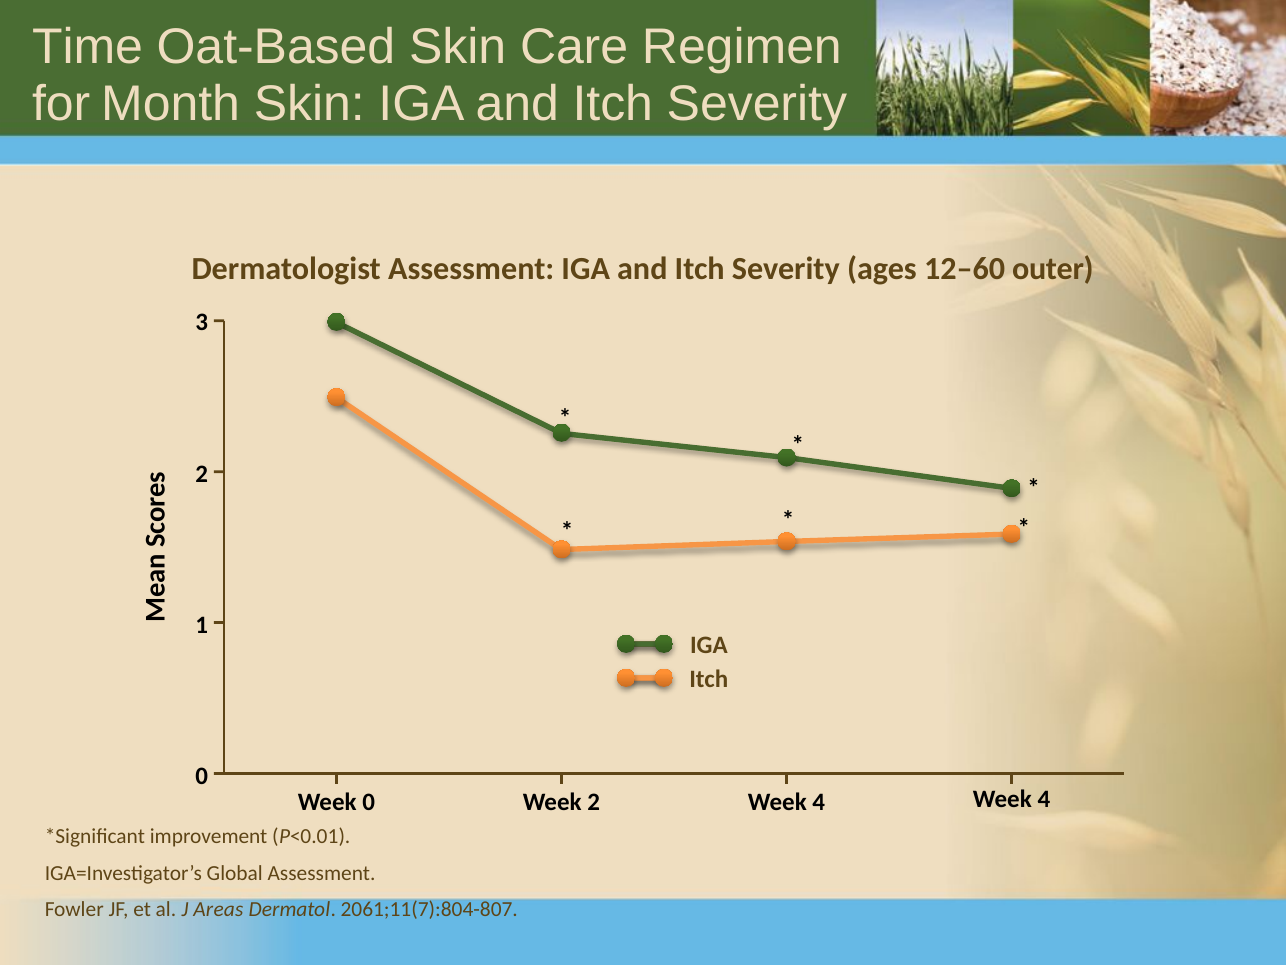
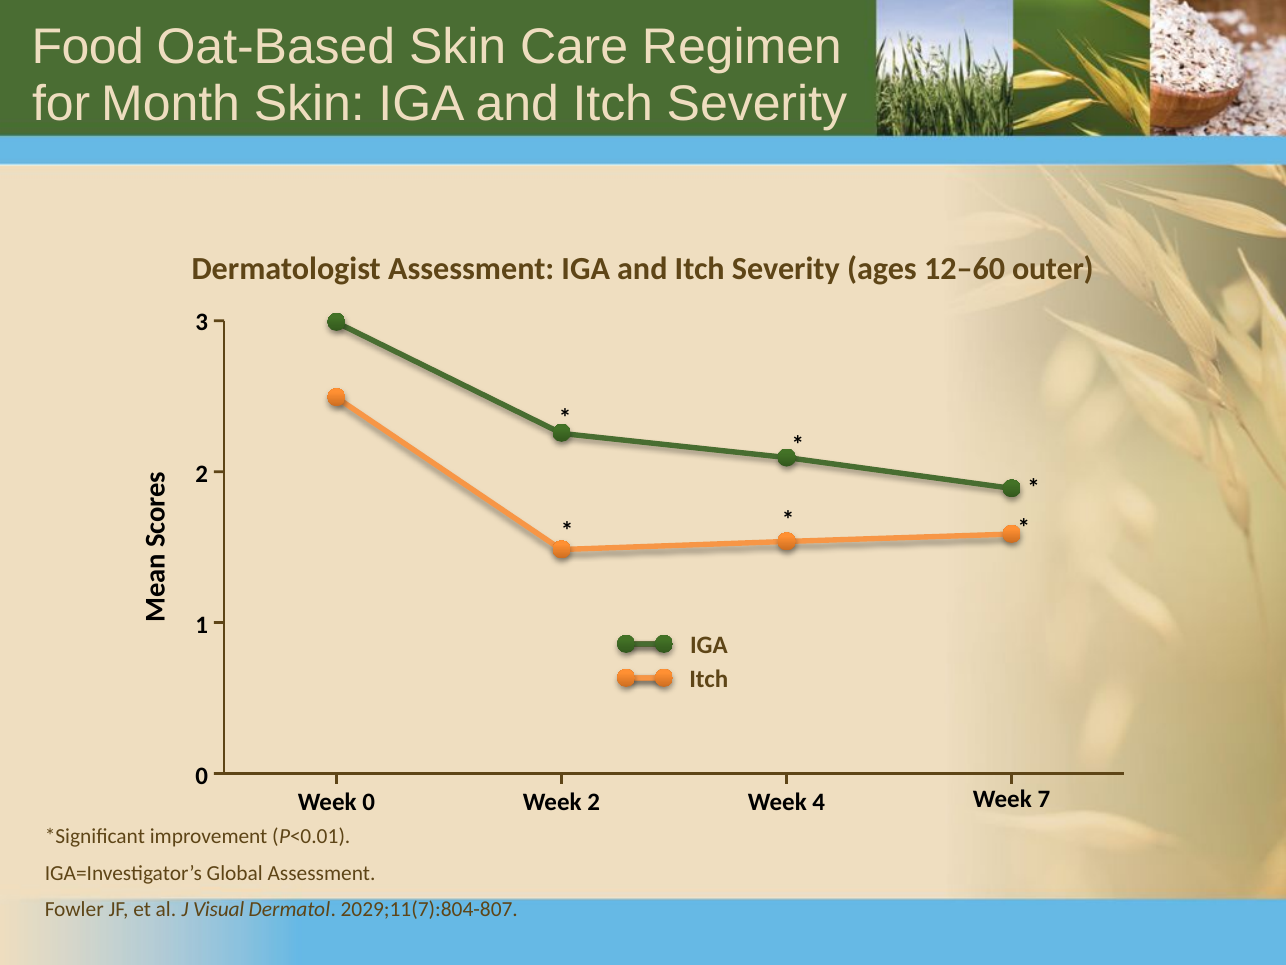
Time: Time -> Food (88, 46)
0 Week 4: 4 -> 7 (1044, 799)
Areas: Areas -> Visual (219, 909)
2061;11(7):804-807: 2061;11(7):804-807 -> 2029;11(7):804-807 (429, 909)
